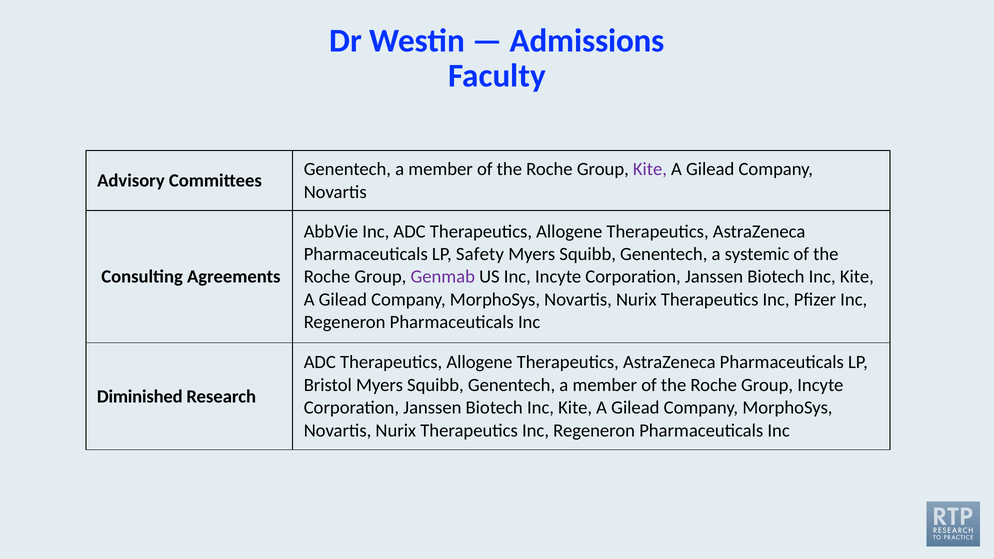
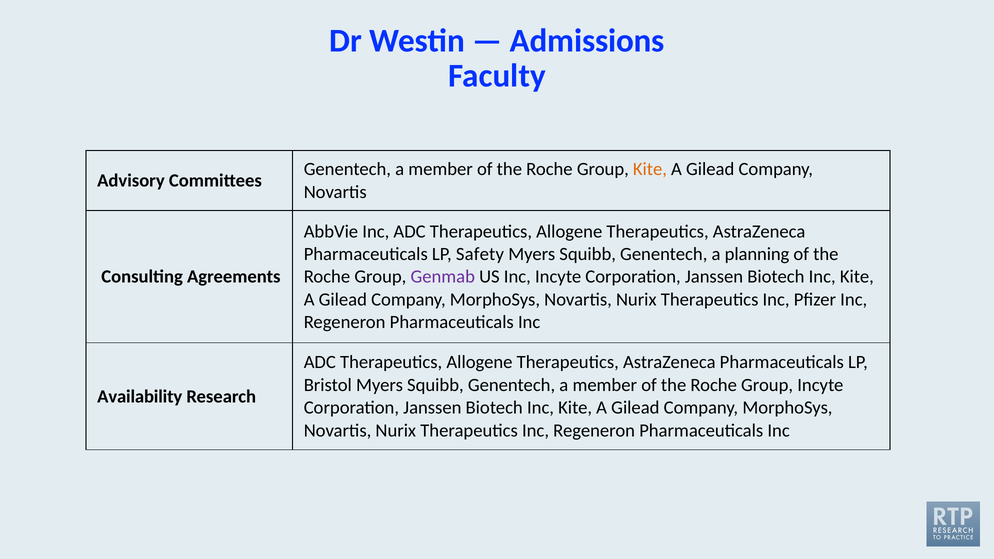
Kite colour: purple -> orange (650, 169)
systemic: systemic -> planning (757, 254)
Diminished: Diminished -> Availability (140, 397)
